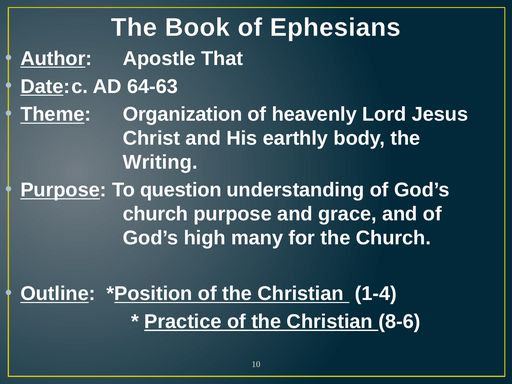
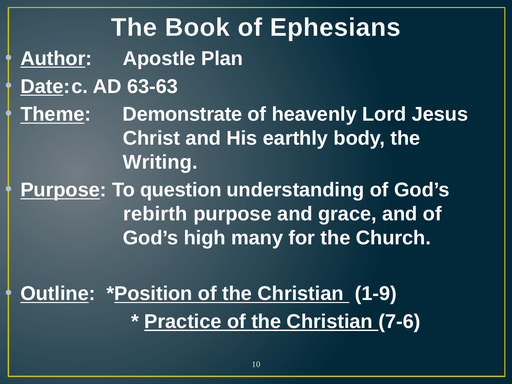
That: That -> Plan (222, 59)
64-63: 64-63 -> 63-63 (153, 86)
Organization: Organization -> Demonstrate (182, 114)
church: church -> rebirth (155, 214)
1-4: 1-4 -> 1-9 (376, 294)
8-6: 8-6 -> 7-6 (399, 322)
